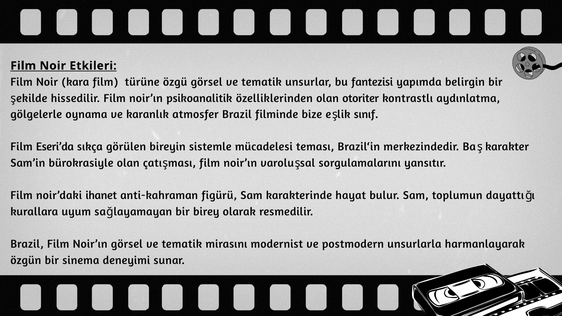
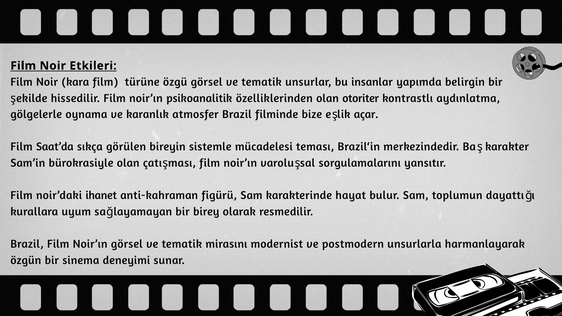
fantezisi: fantezisi -> insanlar (372, 82)
sınıf: sınıf -> açar (366, 114)
Eseri’da: Eseri’da -> Saat’da (55, 147)
